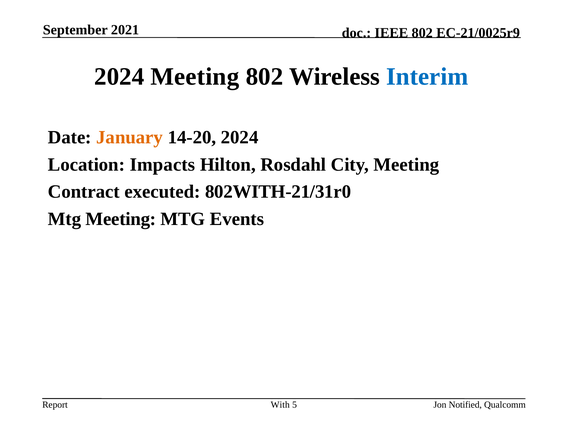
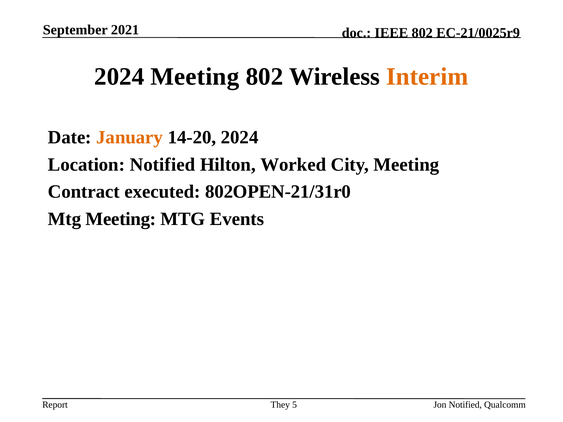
Interim colour: blue -> orange (427, 77)
Location Impacts: Impacts -> Notified (162, 165)
Rosdahl: Rosdahl -> Worked (293, 165)
802WITH-21/31r0: 802WITH-21/31r0 -> 802OPEN-21/31r0 (278, 192)
With: With -> They (280, 405)
